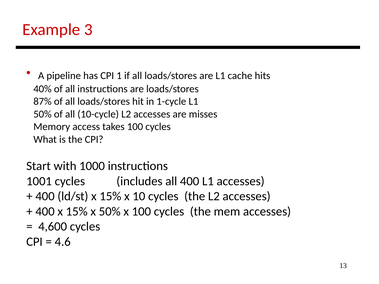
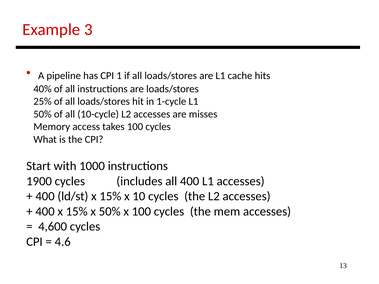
87%: 87% -> 25% (43, 102)
1001: 1001 -> 1900 (39, 181)
